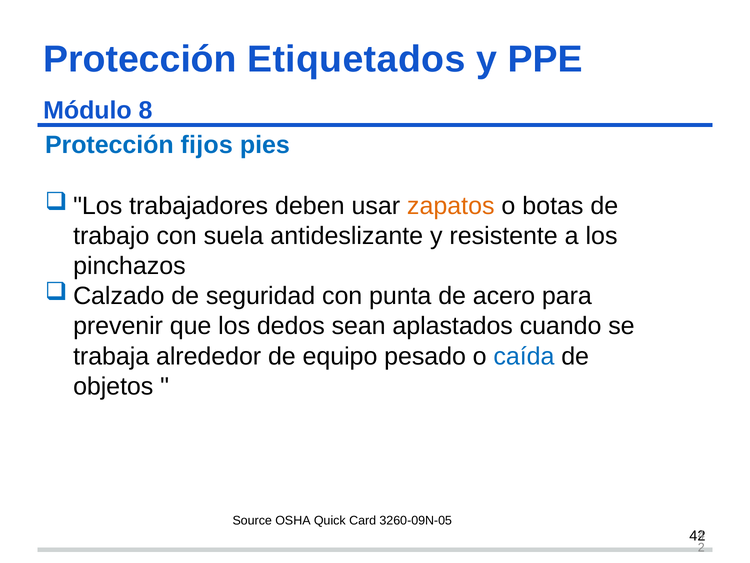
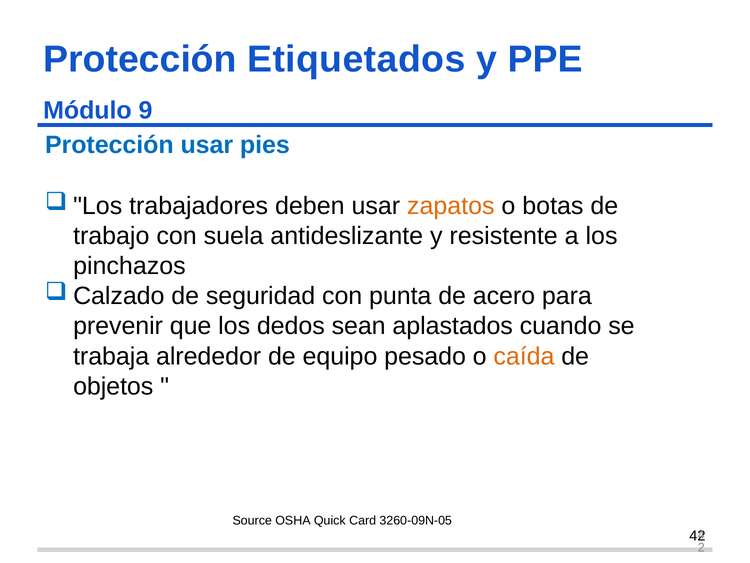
8: 8 -> 9 (146, 111)
Protección fijos: fijos -> usar (207, 145)
caída colour: blue -> orange (524, 356)
